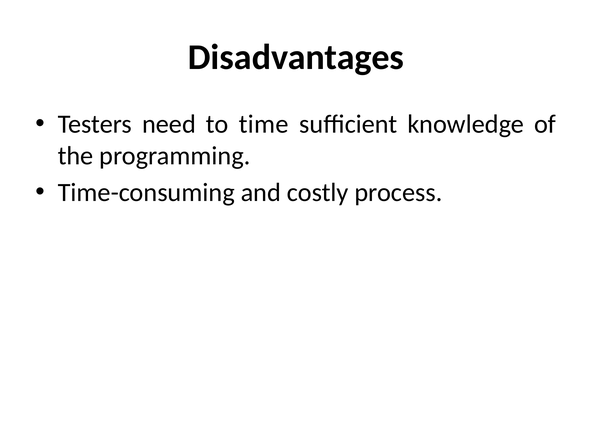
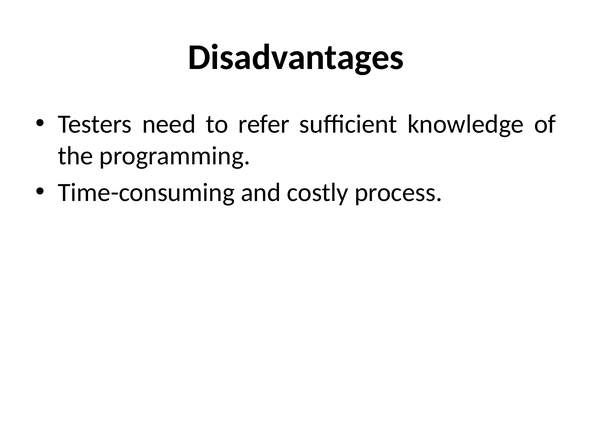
time: time -> refer (264, 124)
